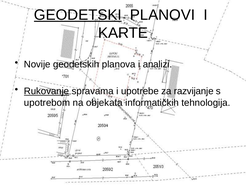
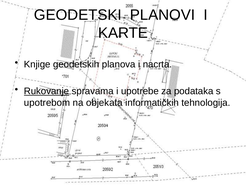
GEODETSKI underline: present -> none (78, 15)
Novije: Novije -> Knjige (37, 64)
analizi: analizi -> nacrta (157, 64)
razvijanje: razvijanje -> podataka (194, 91)
